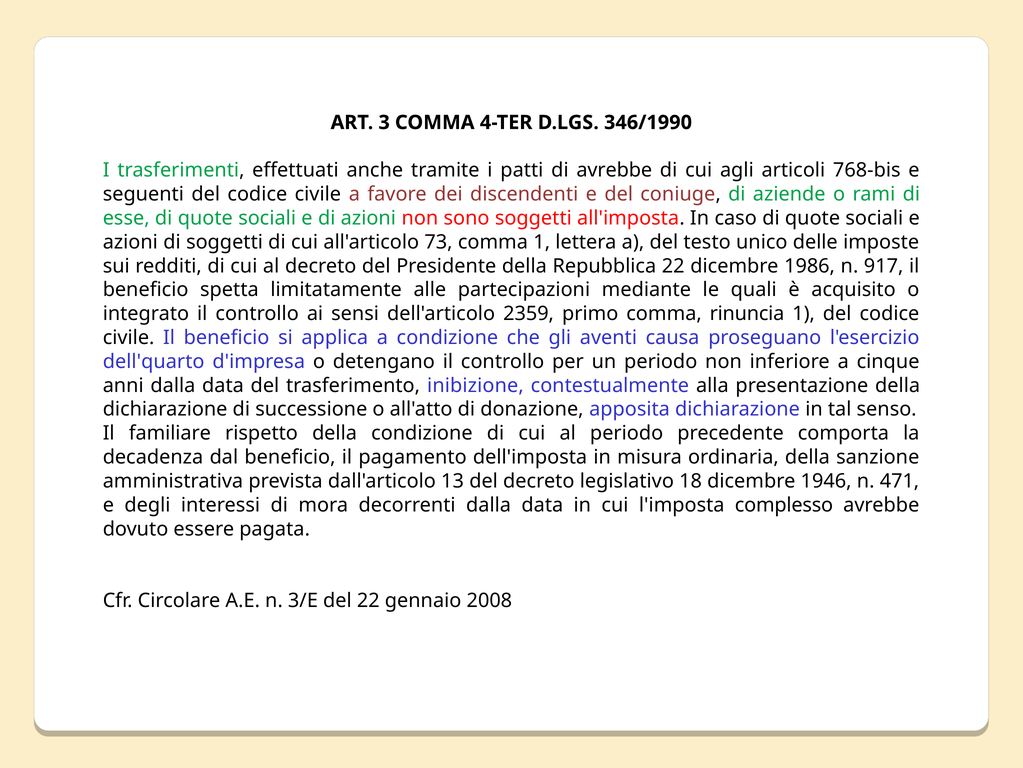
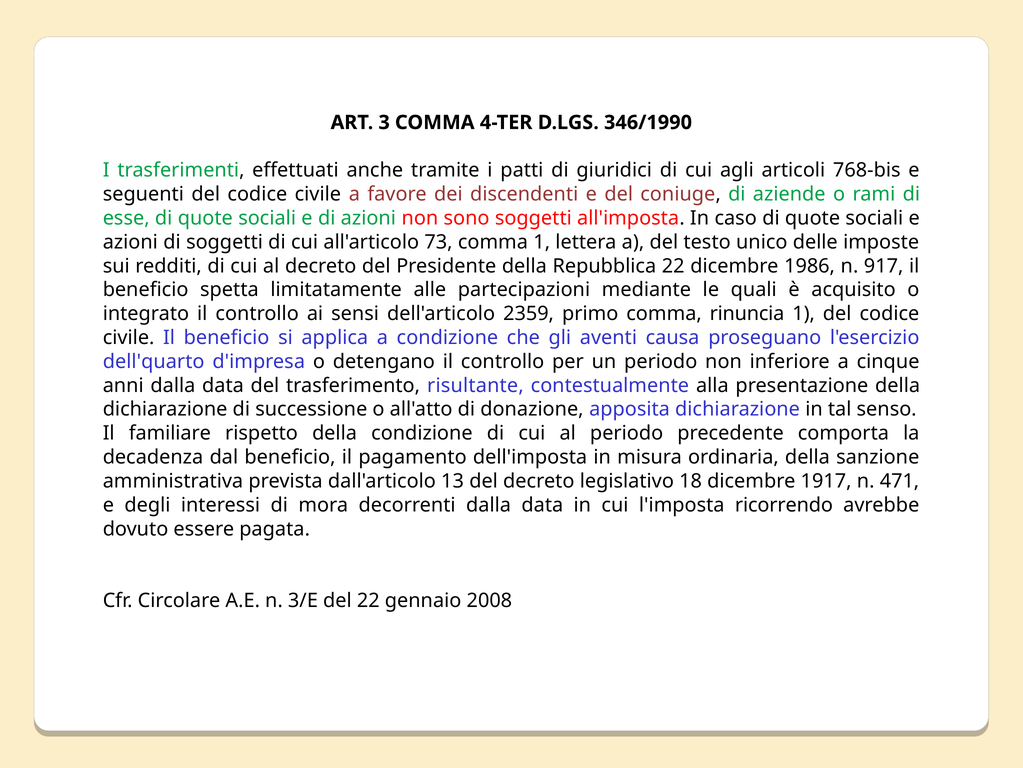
di avrebbe: avrebbe -> giuridici (614, 170)
inibizione: inibizione -> risultante (475, 385)
1946: 1946 -> 1917 (826, 481)
complesso: complesso -> ricorrendo (784, 505)
